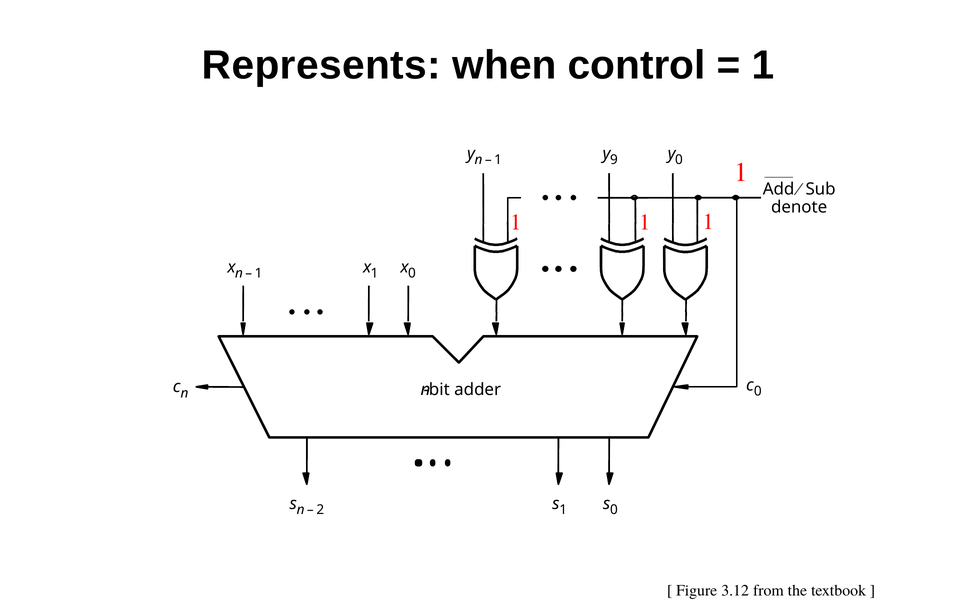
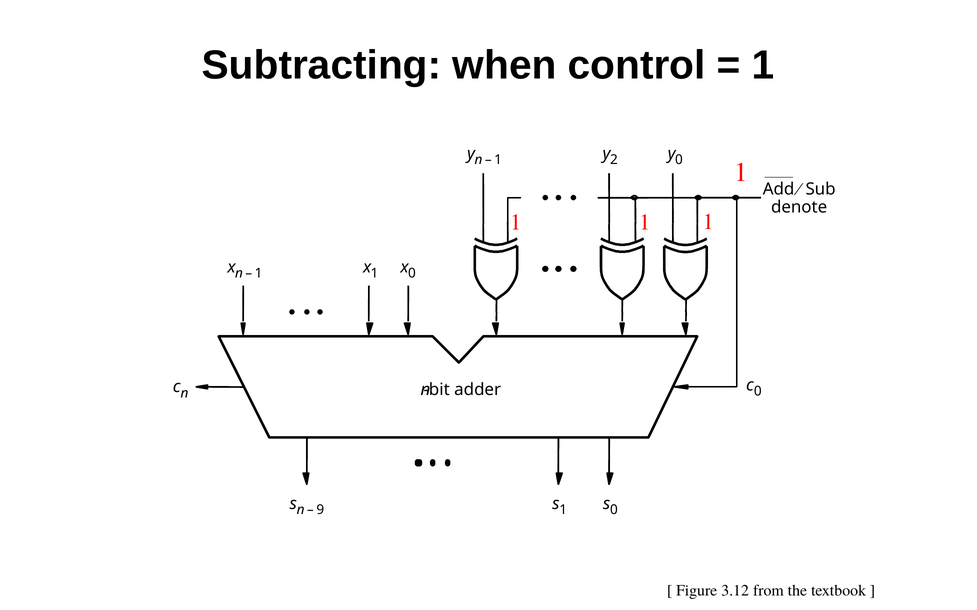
Represents: Represents -> Subtracting (322, 65)
9: 9 -> 2 (614, 160)
2: 2 -> 9 (320, 510)
